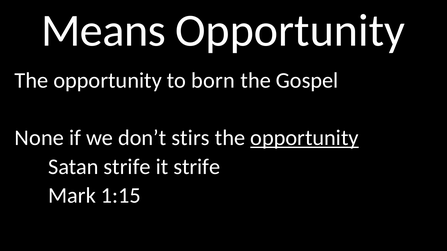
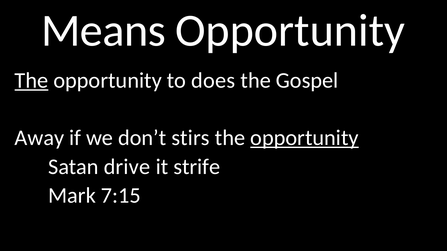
The underline: none -> present (31, 81)
born: born -> does (213, 81)
None: None -> Away (39, 138)
Satan strife: strife -> drive (127, 167)
1:15: 1:15 -> 7:15 (121, 196)
